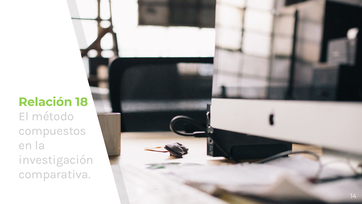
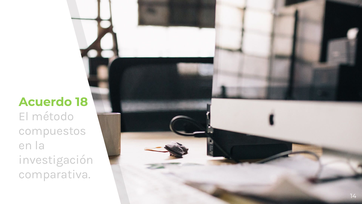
Relación: Relación -> Acuerdo (45, 102)
